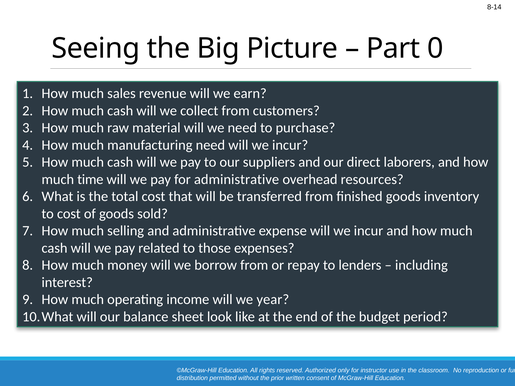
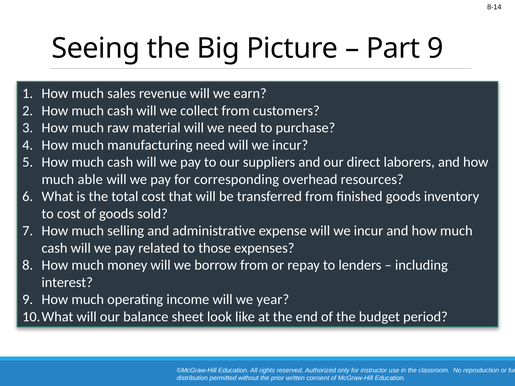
Part 0: 0 -> 9 (435, 48)
time: time -> able (90, 180)
for administrative: administrative -> corresponding (237, 180)
